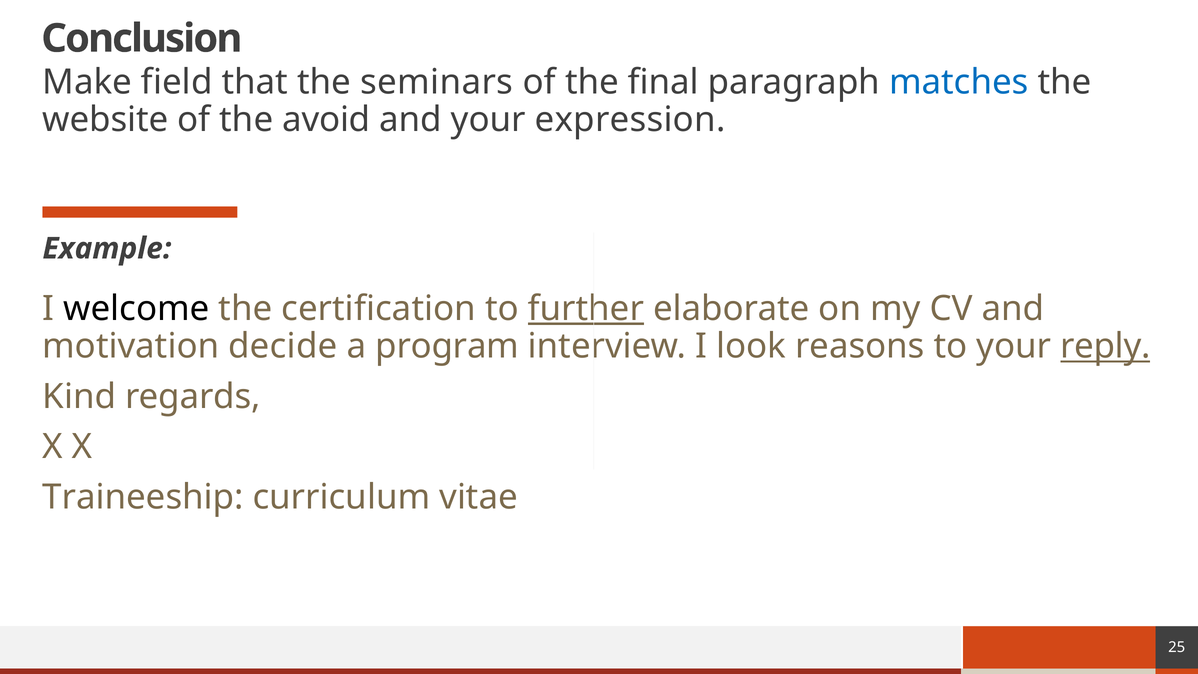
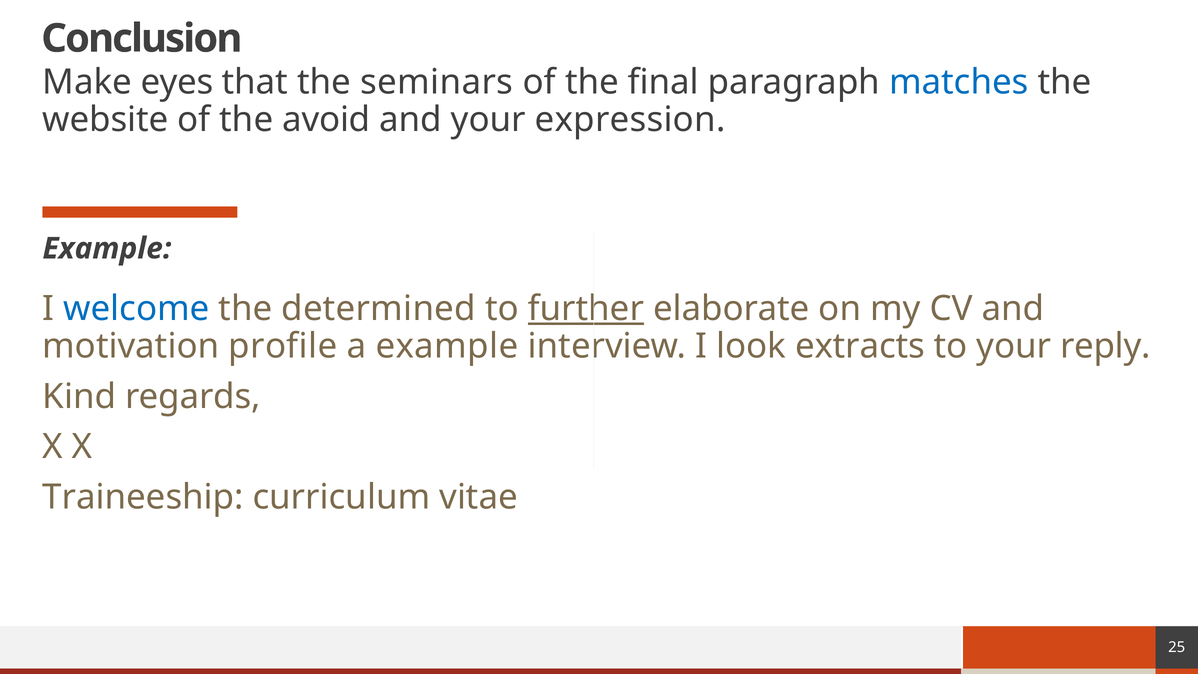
field: field -> eyes (177, 82)
welcome colour: black -> blue (136, 309)
certification: certification -> determined (379, 309)
decide: decide -> profile (283, 346)
a program: program -> example (447, 346)
reasons: reasons -> extracts (860, 346)
reply underline: present -> none (1105, 346)
